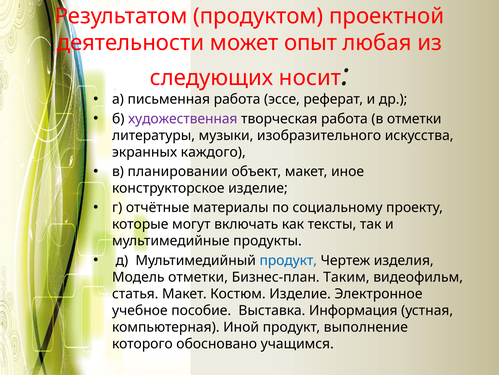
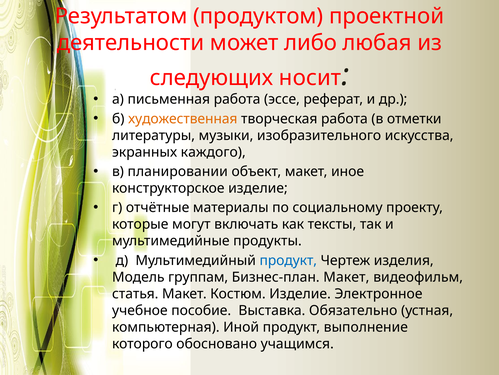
опыт: опыт -> либо (311, 43)
художественная colour: purple -> orange (183, 119)
Модель отметки: отметки -> группам (198, 277)
Бизнес-план Таким: Таким -> Макет (346, 277)
Информация: Информация -> Обязательно (353, 310)
